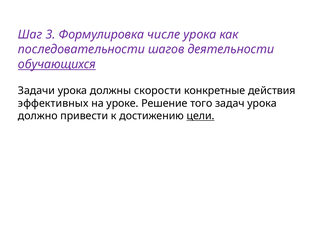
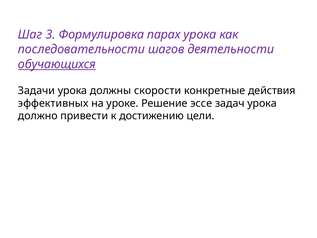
числе: числе -> парах (164, 35)
того: того -> эссе (201, 103)
цели underline: present -> none (200, 116)
